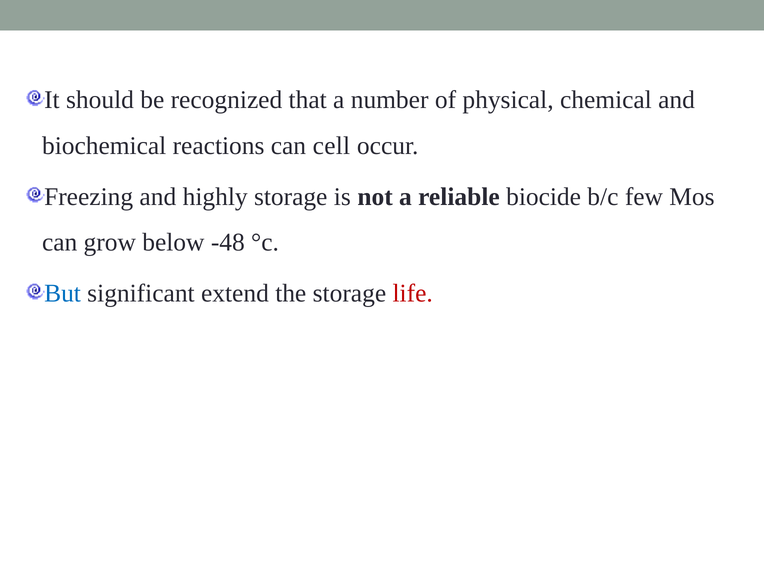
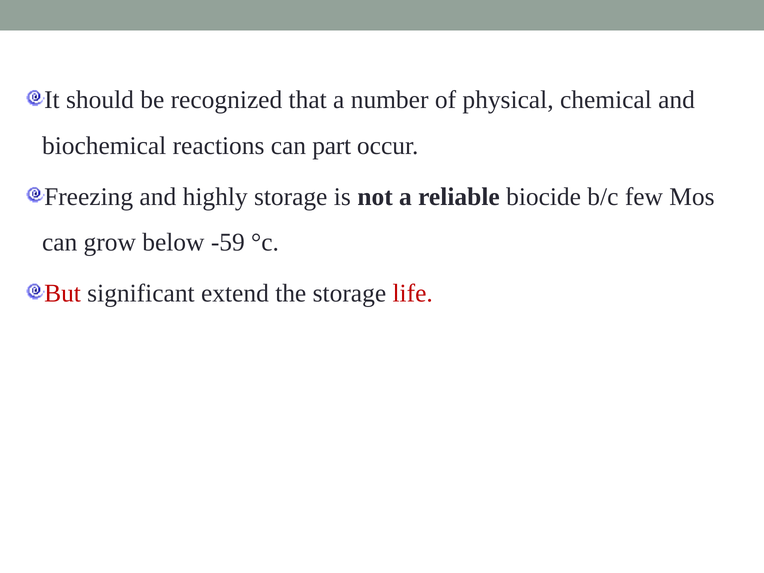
cell: cell -> part (332, 146)
-48: -48 -> -59 (228, 242)
But colour: blue -> red (63, 293)
